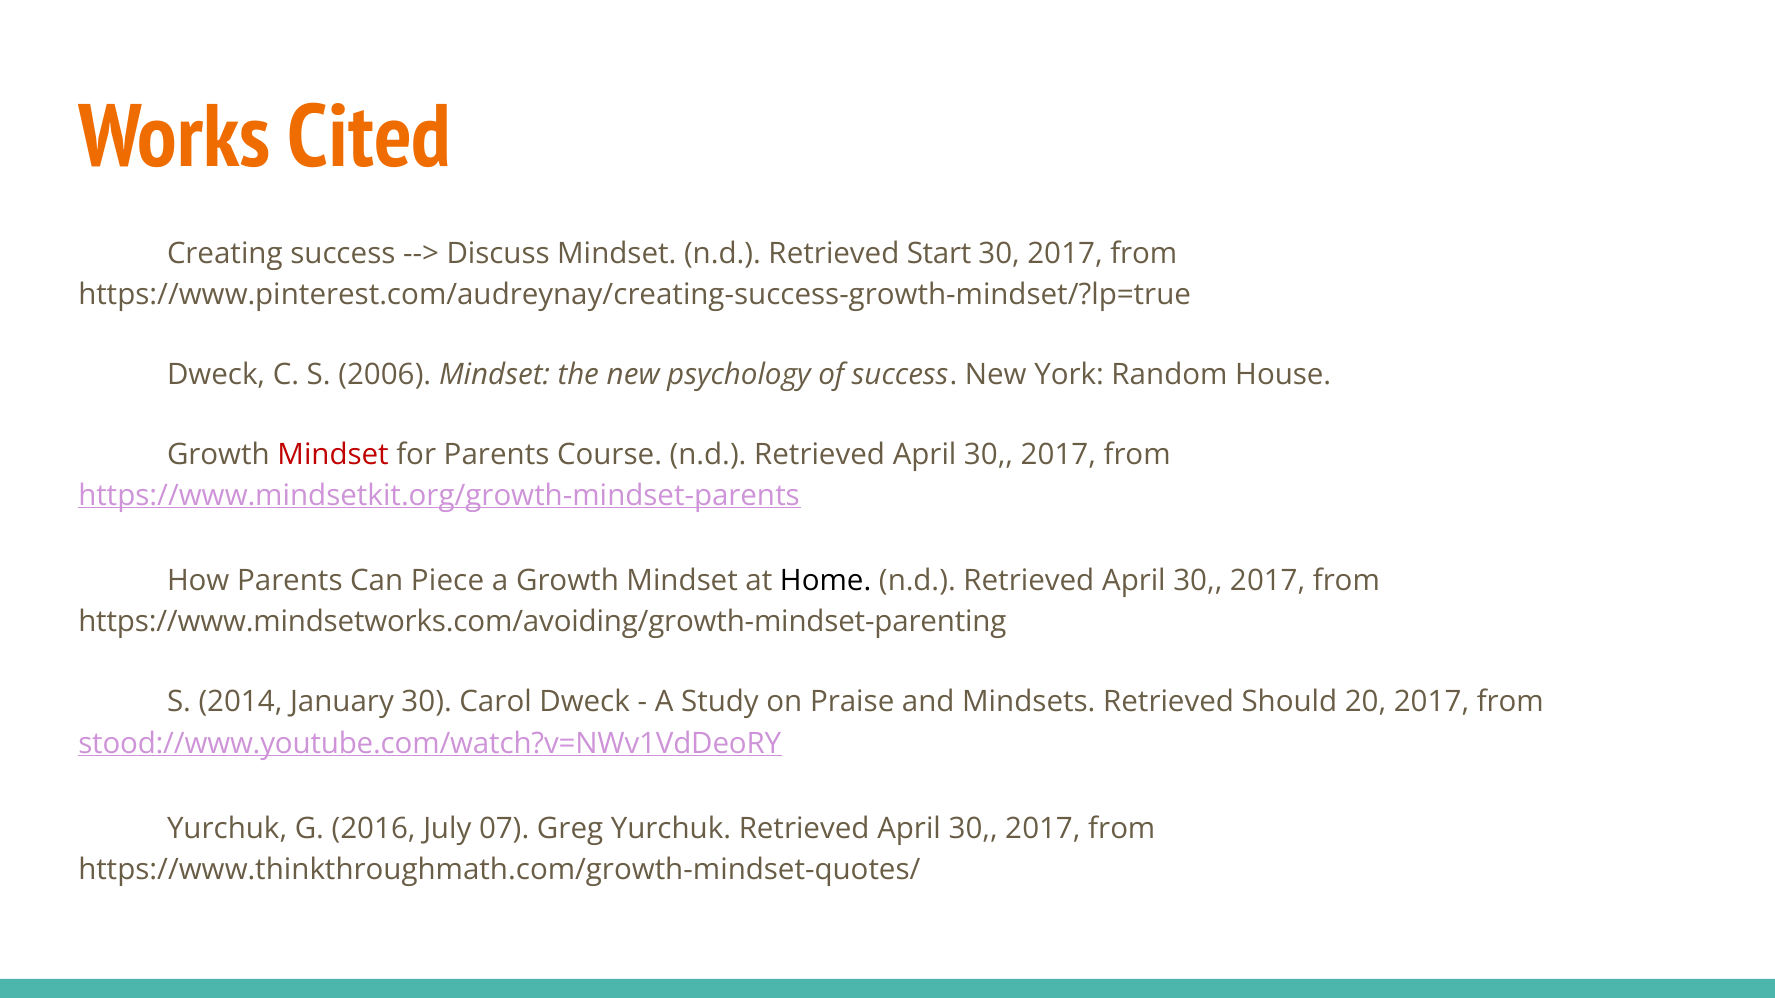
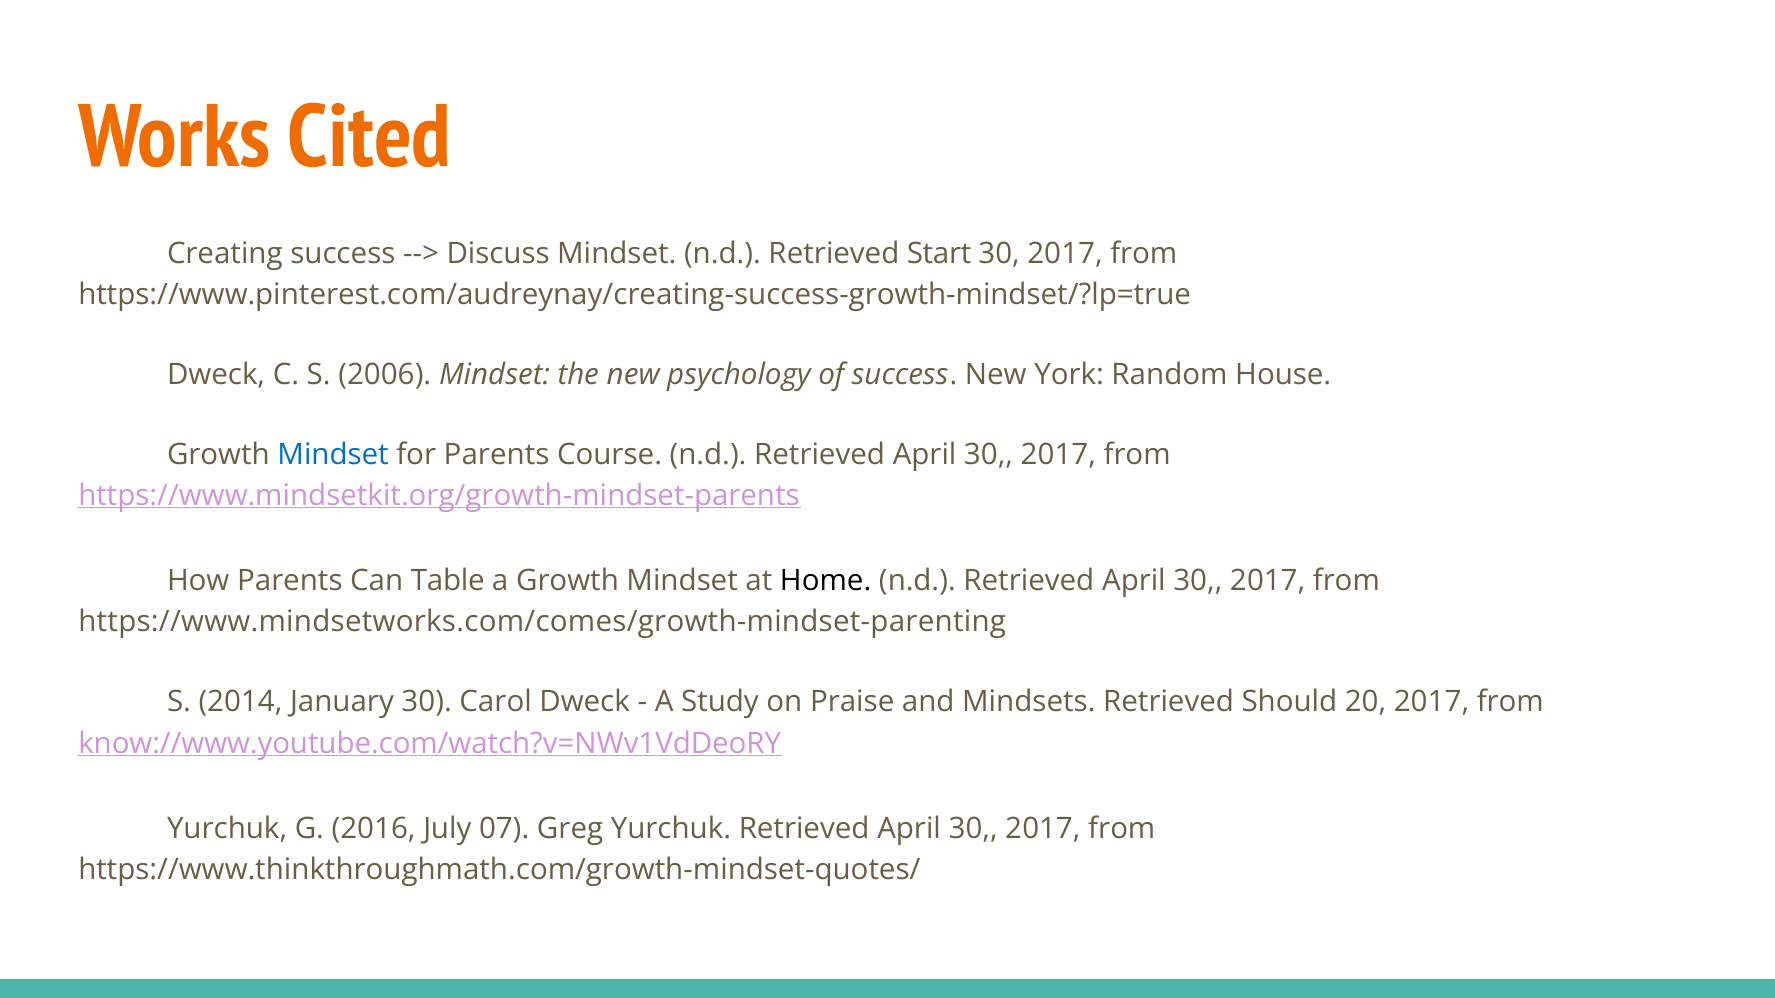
Mindset colour: red -> blue (333, 455)
Piece: Piece -> Table (448, 581)
https://www.mindsetworks.com/avoiding/growth-mindset-parenting: https://www.mindsetworks.com/avoiding/growth-mindset-parenting -> https://www.mindsetworks.com/comes/growth-mindset-parenting (542, 622)
stood://www.youtube.com/watch?v=NWv1VdDeoRY: stood://www.youtube.com/watch?v=NWv1VdDeoRY -> know://www.youtube.com/watch?v=NWv1VdDeoRY (430, 744)
